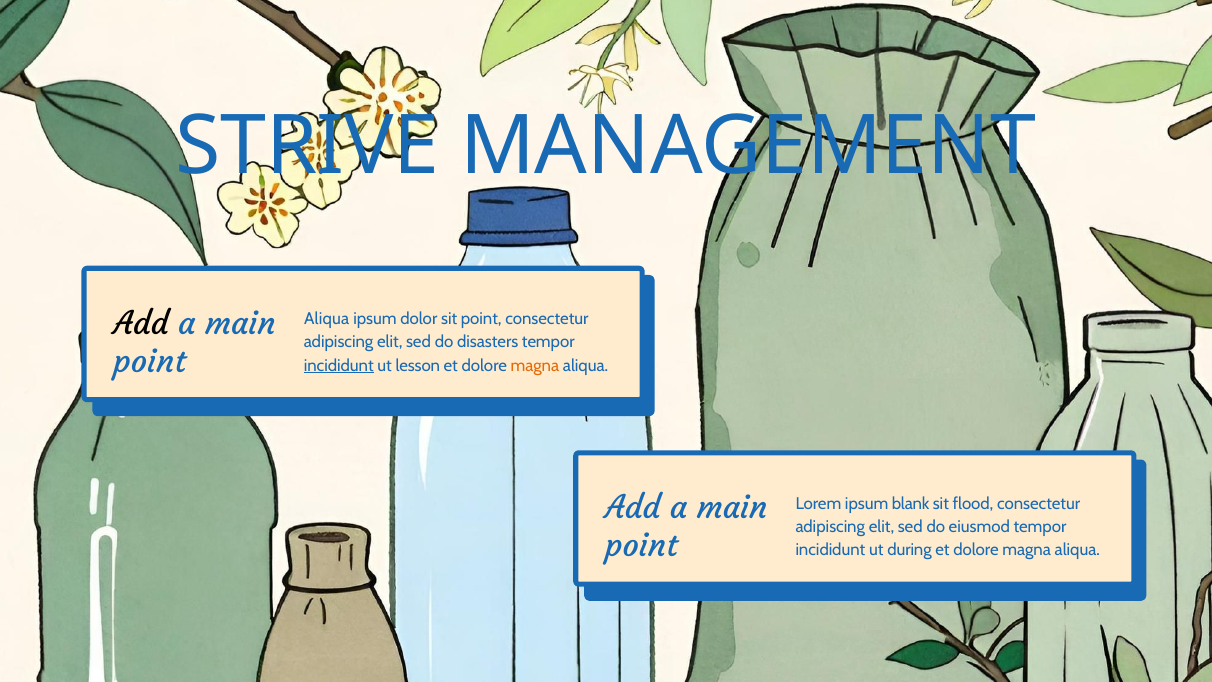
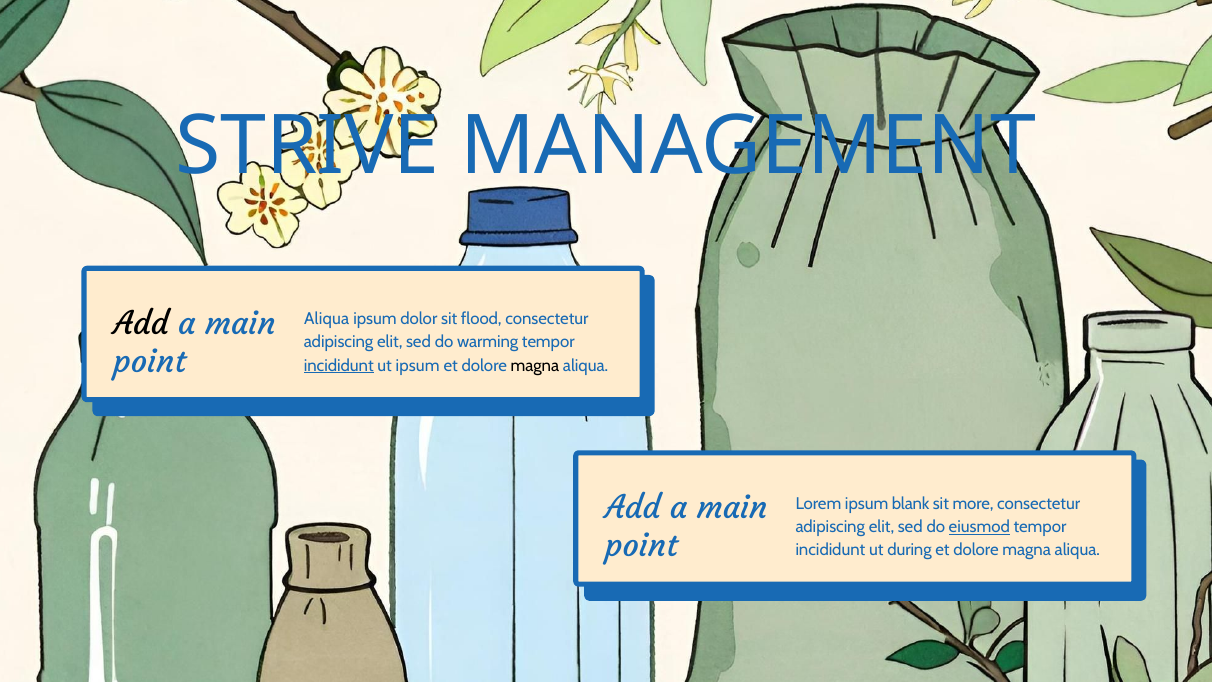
sit point: point -> flood (481, 319)
disasters: disasters -> warming (488, 342)
ut lesson: lesson -> ipsum (418, 365)
magna colour: orange -> black (535, 365)
flood: flood -> more (973, 503)
eiusmod underline: none -> present (979, 527)
